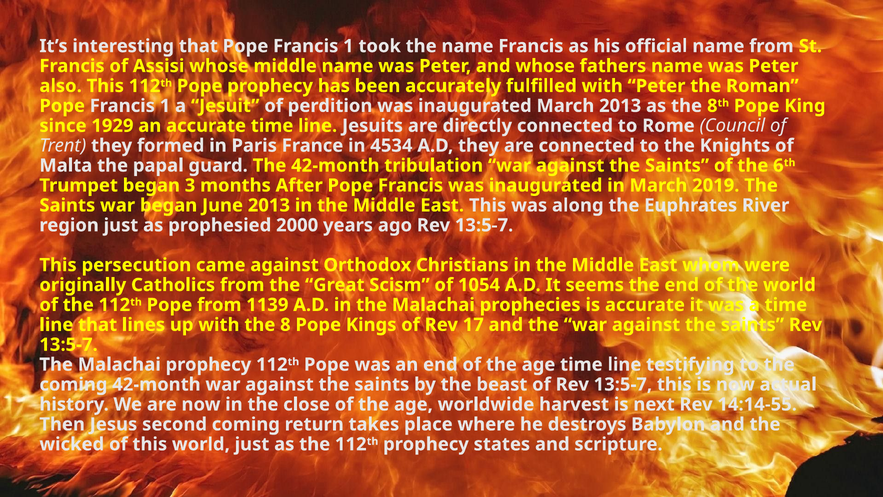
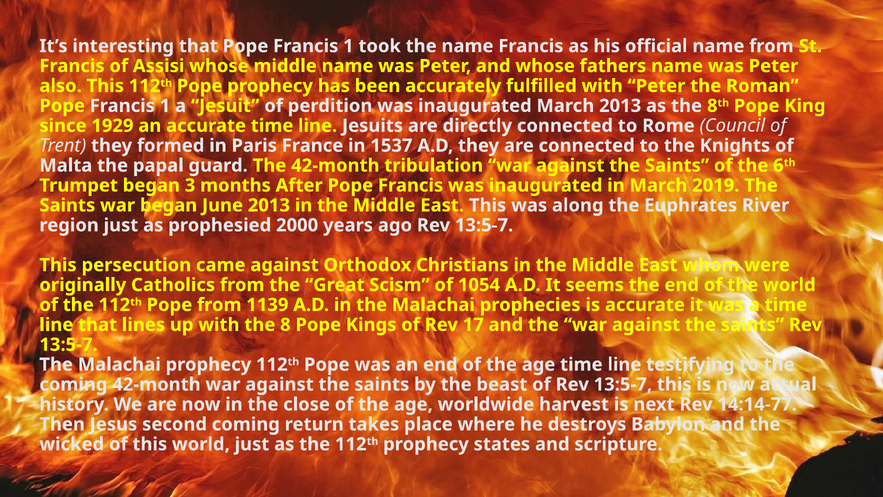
4534: 4534 -> 1537 (391, 146)
14:14-55: 14:14-55 -> 14:14-77 (757, 404)
